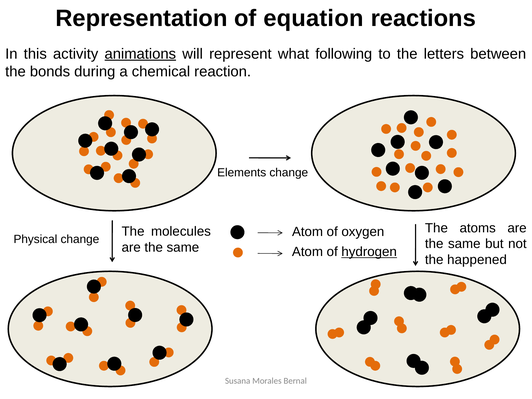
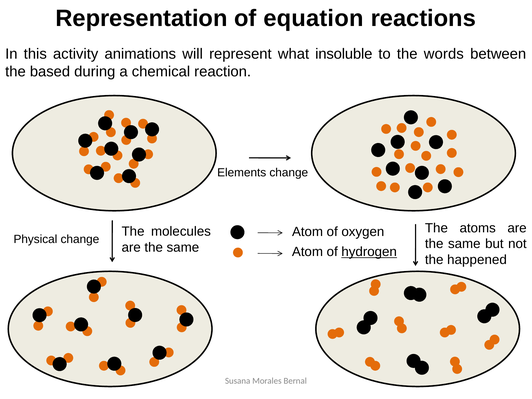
animations underline: present -> none (140, 54)
following: following -> insoluble (344, 54)
letters: letters -> words (444, 54)
bonds: bonds -> based (50, 72)
